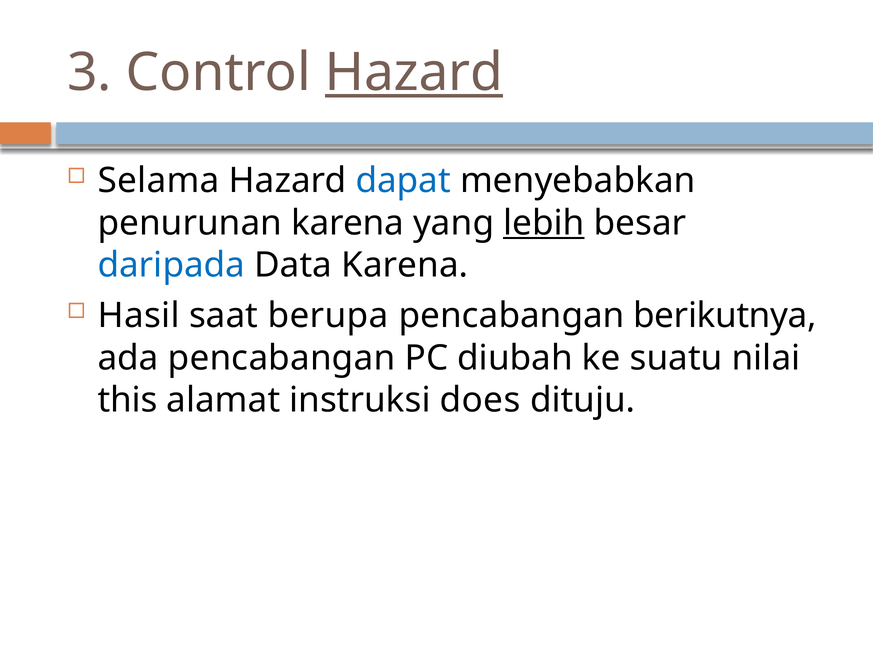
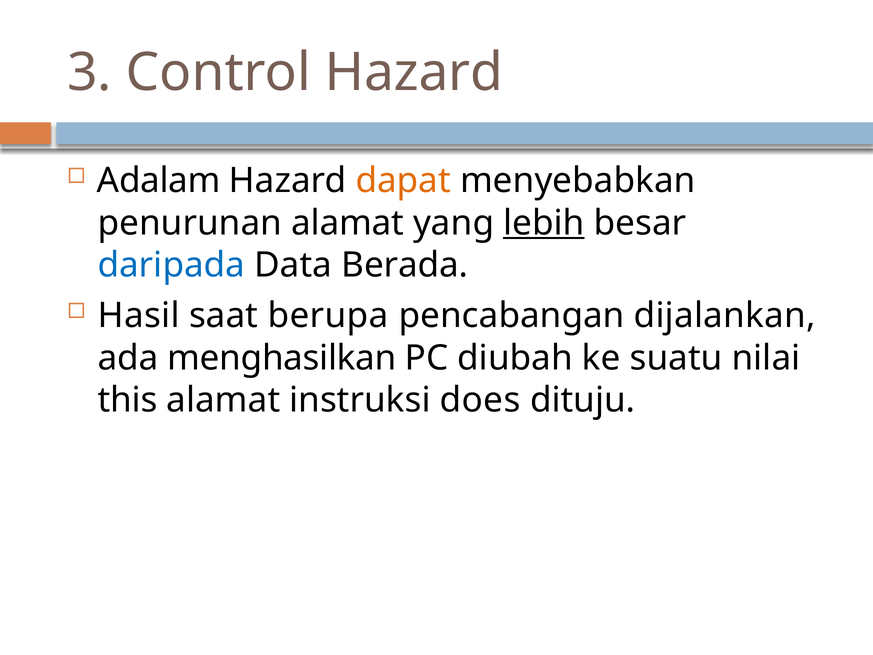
Hazard underline: present -> none (414, 73)
Selama: Selama -> Adalam (159, 181)
dapat colour: blue -> orange (403, 181)
penurunan karena: karena -> alamat (348, 223)
Data Karena: Karena -> Berada (405, 265)
berikutnya: berikutnya -> dijalankan (725, 316)
ada pencabangan: pencabangan -> menghasilkan (282, 358)
